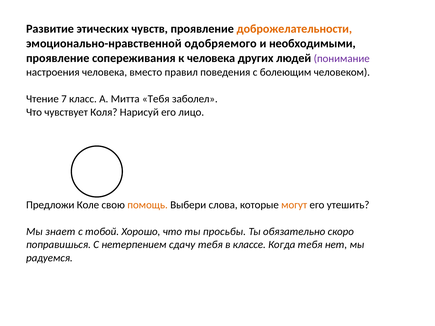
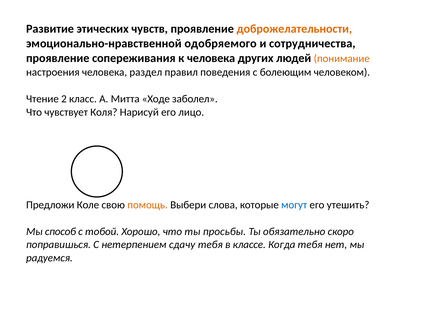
необходимыми: необходимыми -> сотрудничества (312, 44)
понимание colour: purple -> orange (342, 59)
вместо: вместо -> раздел (146, 72)
7: 7 -> 2 (64, 99)
Митта Тебя: Тебя -> Ходе (156, 99)
могут colour: orange -> blue (294, 205)
знает: знает -> способ (60, 232)
